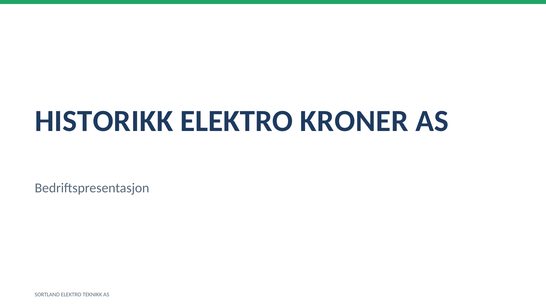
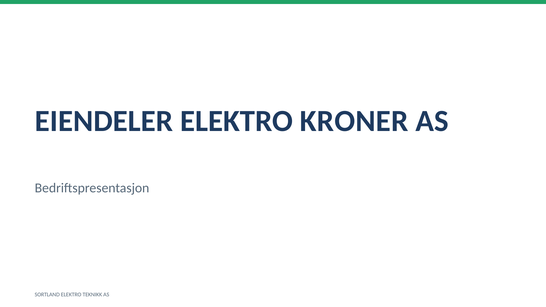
HISTORIKK: HISTORIKK -> EIENDELER (104, 121)
